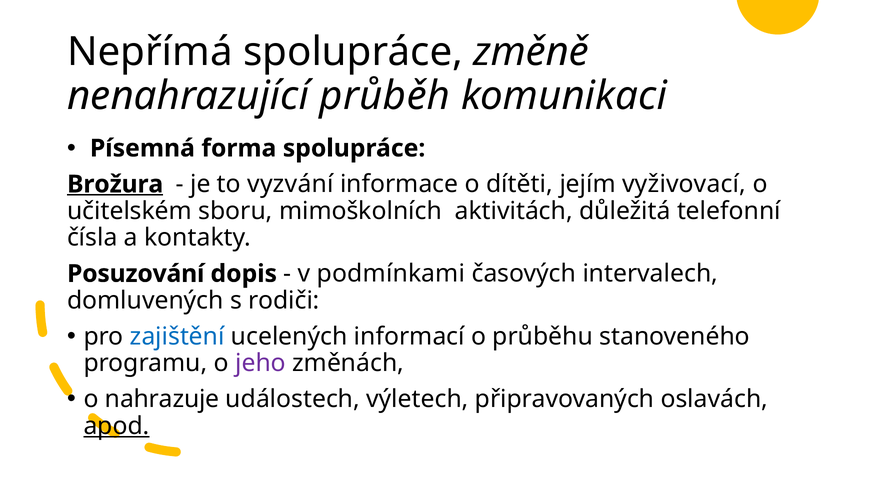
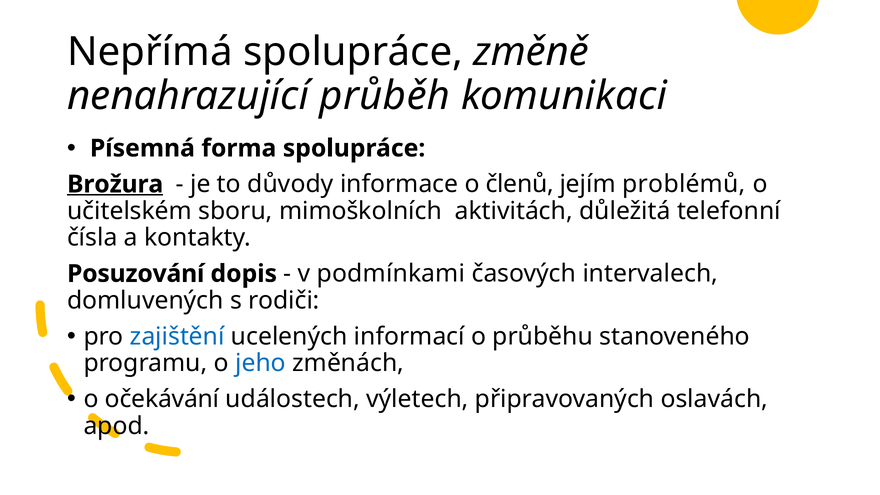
vyzvání: vyzvání -> důvody (290, 184)
dítěti: dítěti -> členů (520, 184)
vyživovací: vyživovací -> problémů (684, 184)
jeho colour: purple -> blue (261, 363)
nahrazuje: nahrazuje -> očekávání (162, 399)
apod underline: present -> none (117, 426)
